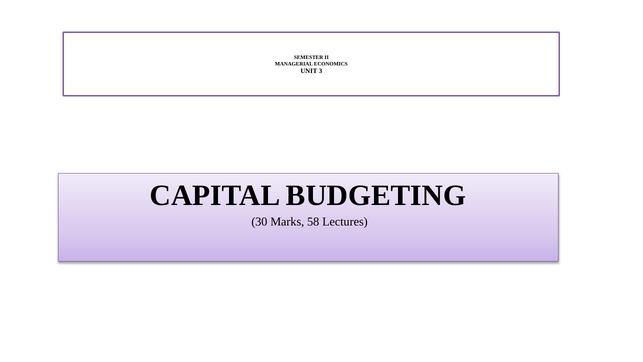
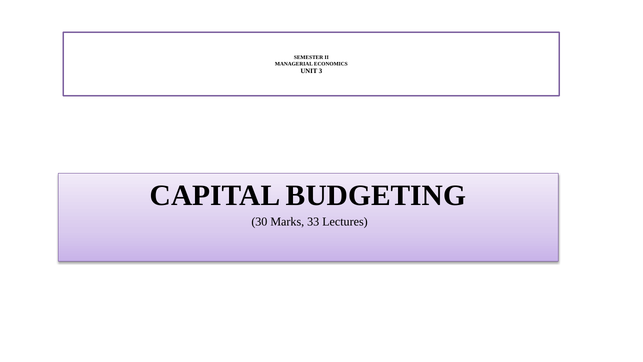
58: 58 -> 33 (313, 222)
